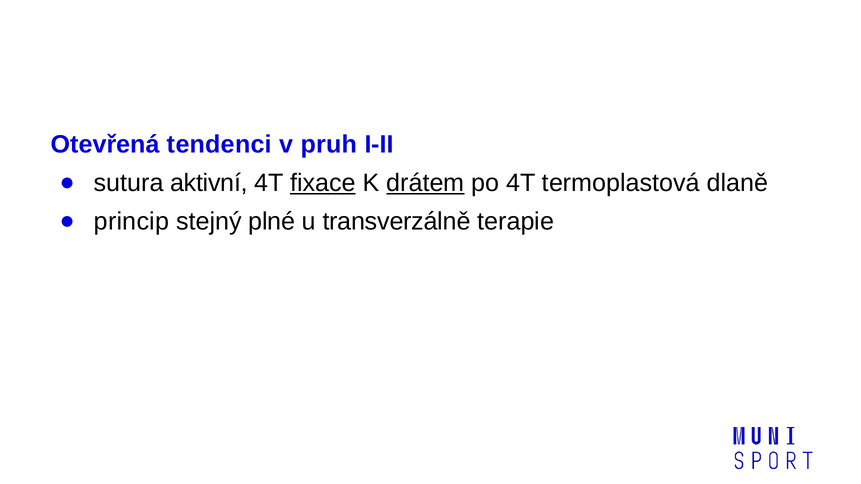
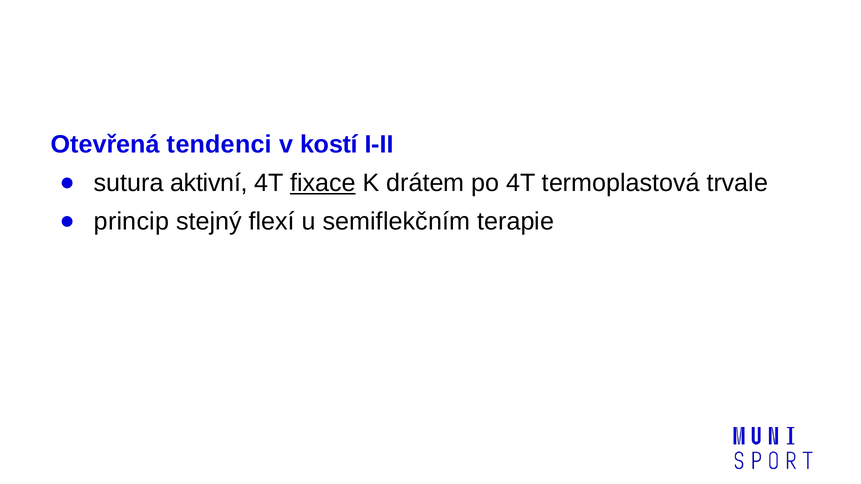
pruh: pruh -> kostí (329, 145)
drátem underline: present -> none (425, 183)
dlaně: dlaně -> trvale (737, 183)
plné: plné -> flexí (272, 222)
transverzálně: transverzálně -> semiflekčním (396, 222)
